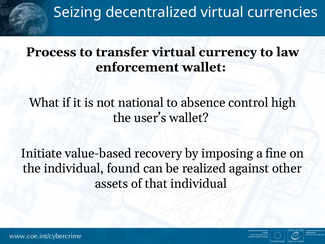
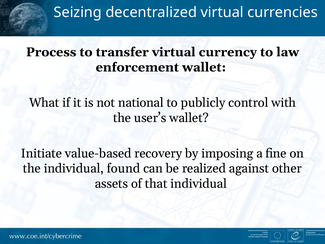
absence: absence -> publicly (203, 103)
high: high -> with (284, 103)
